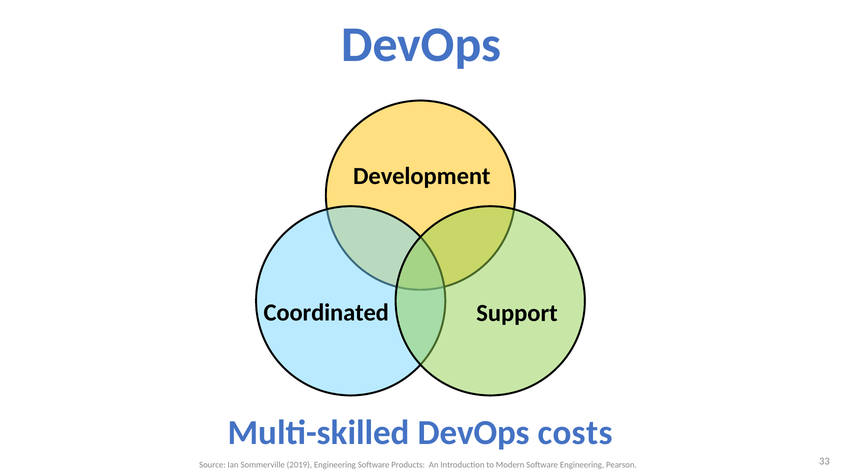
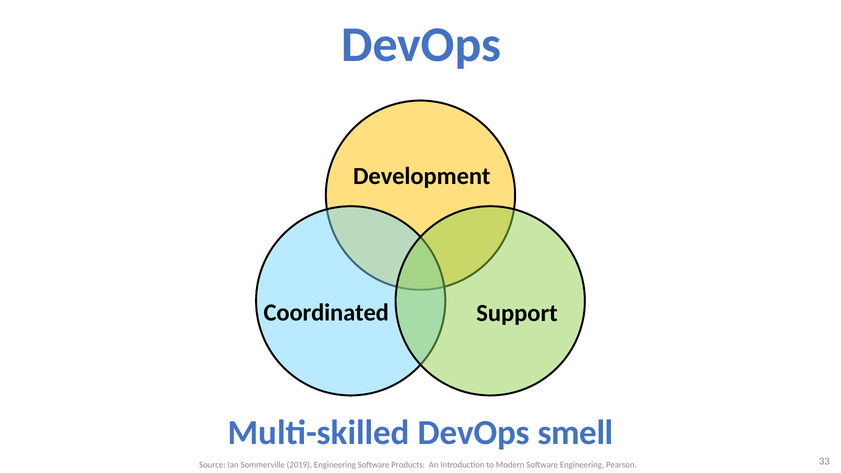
costs: costs -> smell (576, 433)
